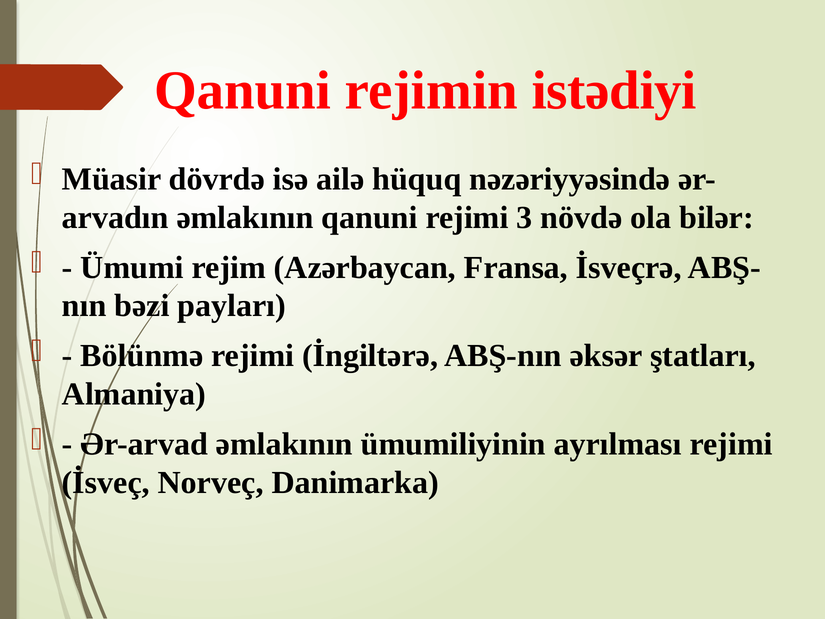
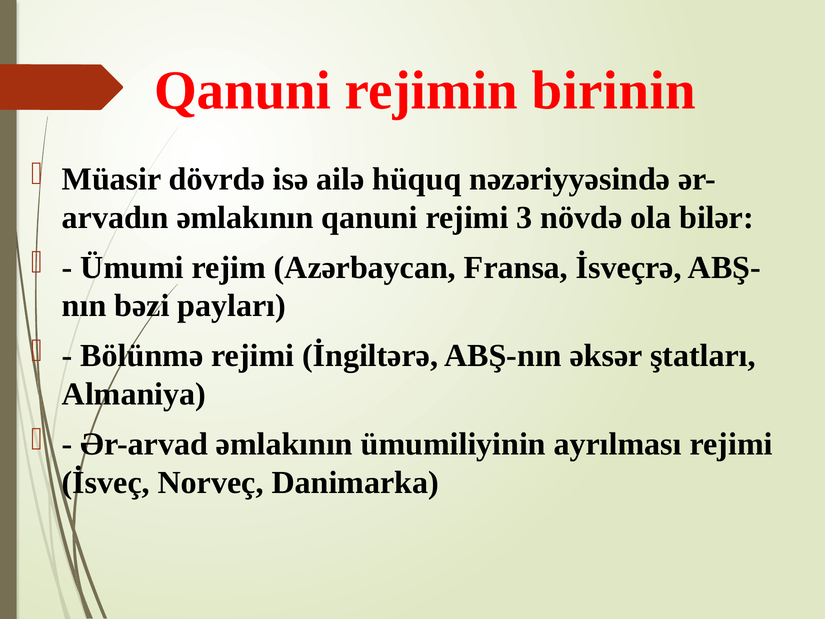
istədiyi: istədiyi -> birinin (614, 90)
